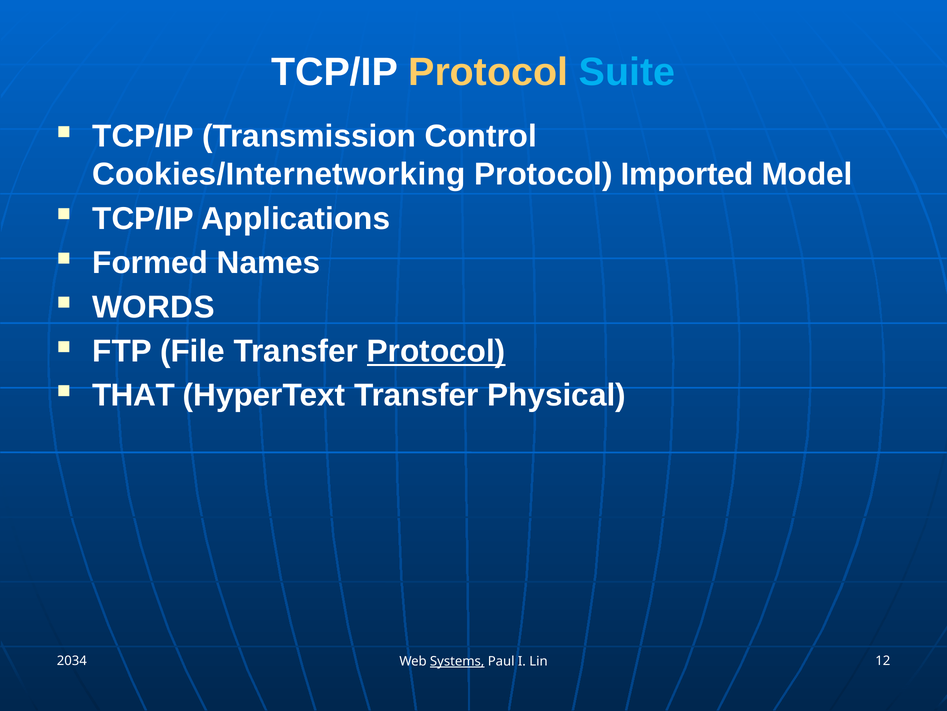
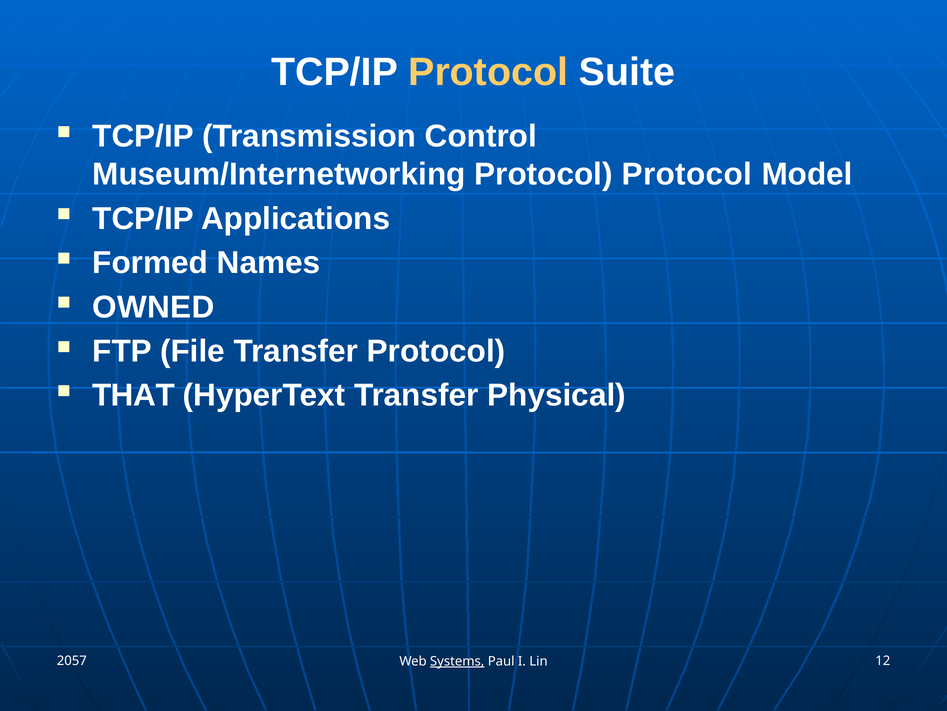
Suite colour: light blue -> white (627, 72)
Cookies/Internetworking: Cookies/Internetworking -> Museum/Internetworking (279, 174)
Protocol Imported: Imported -> Protocol (687, 174)
WORDS: WORDS -> OWNED (154, 307)
Protocol underline: present -> none (436, 351)
2034: 2034 -> 2057 (72, 660)
